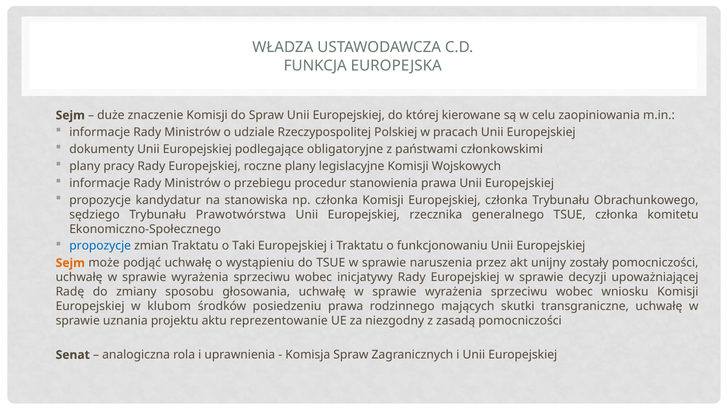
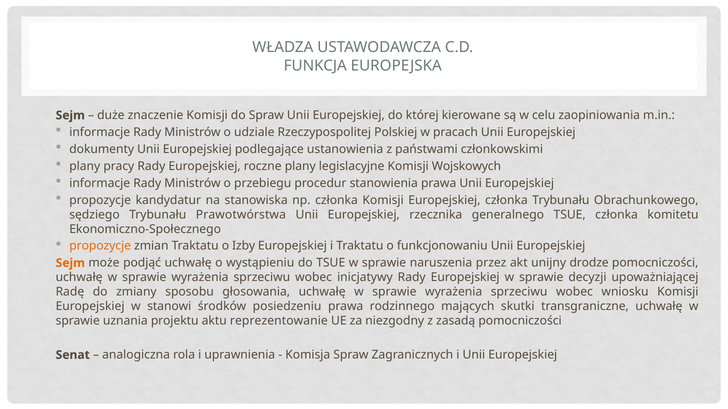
obligatoryjne: obligatoryjne -> ustanowienia (345, 149)
propozycje colour: blue -> orange (100, 246)
Taki: Taki -> Izby (244, 246)
zostały: zostały -> drodze (589, 263)
klubom: klubom -> stanowi (169, 307)
